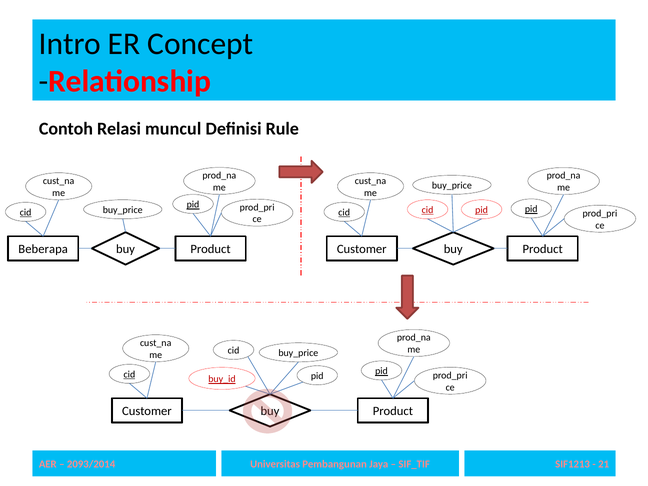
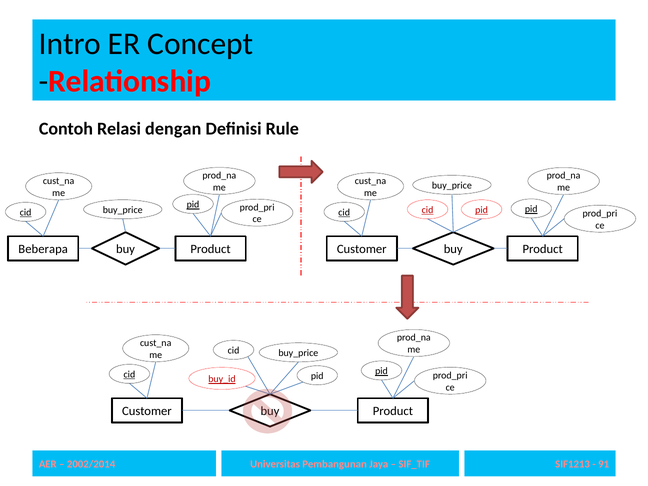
muncul: muncul -> dengan (173, 129)
2093/2014: 2093/2014 -> 2002/2014 (91, 464)
21: 21 -> 91 (604, 464)
